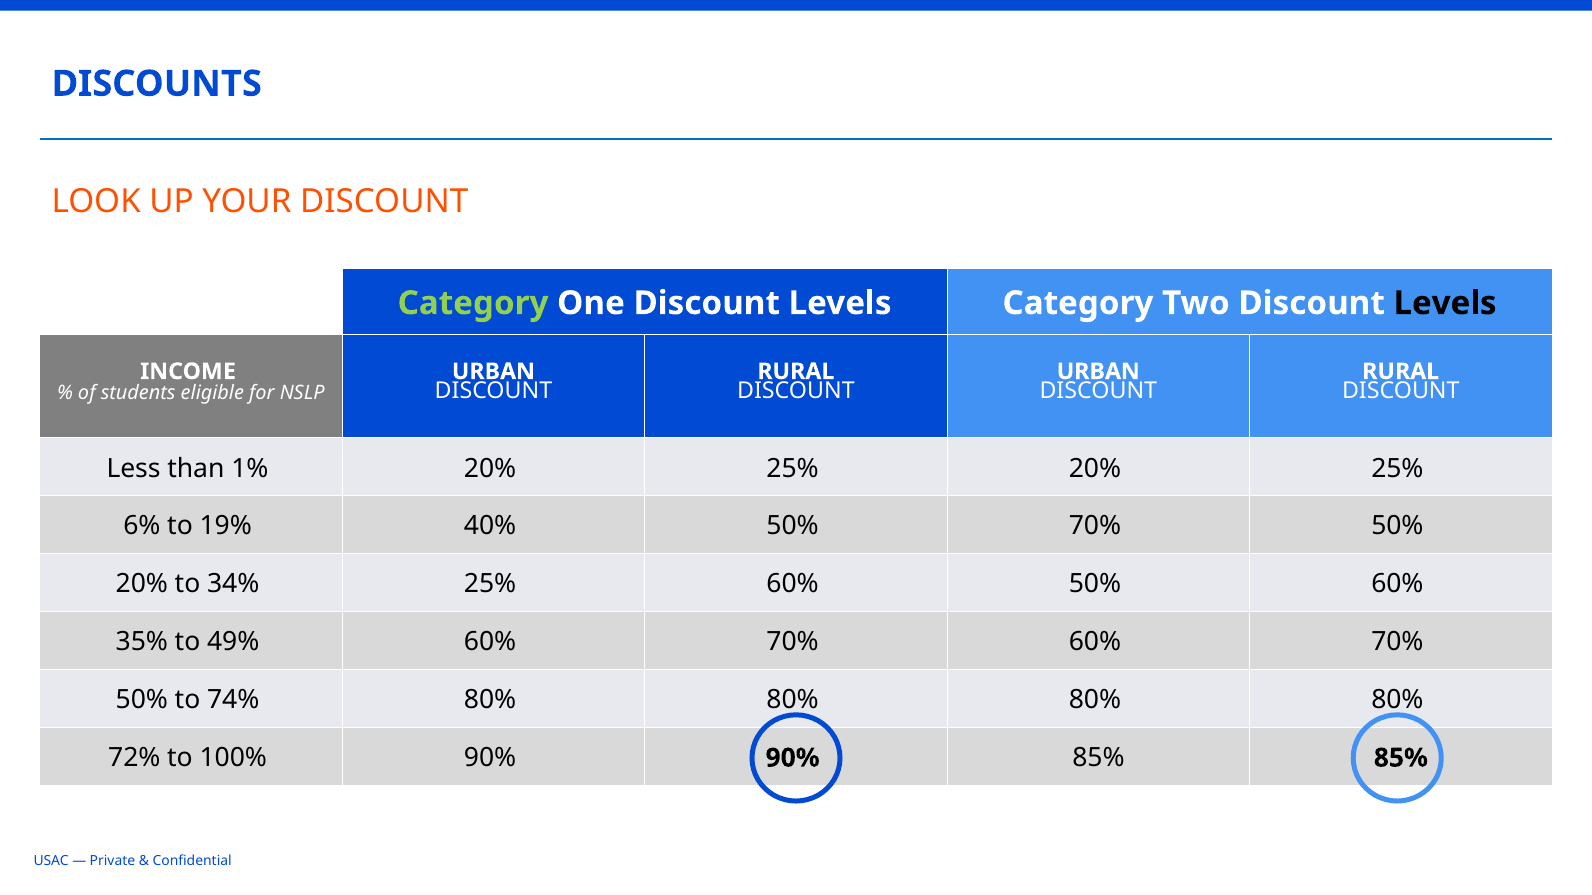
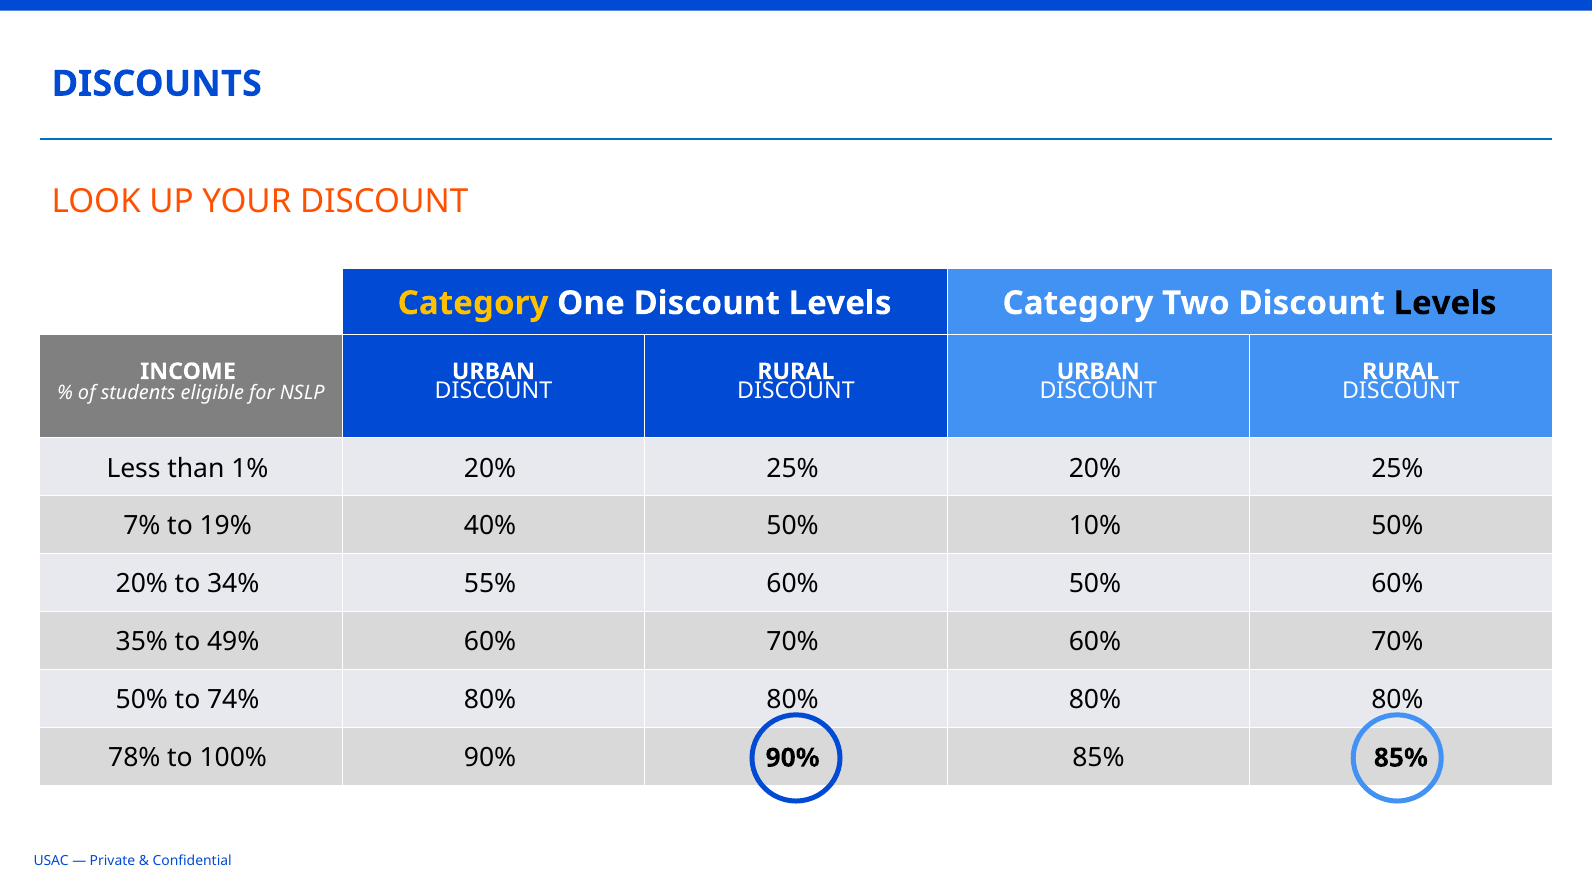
Category colour: light green -> yellow (473, 303)
6%: 6% -> 7% (142, 526)
50% 70%: 70% -> 10% (1095, 526)
34% 25%: 25% -> 55% (490, 584)
72%: 72% -> 78% (134, 758)
